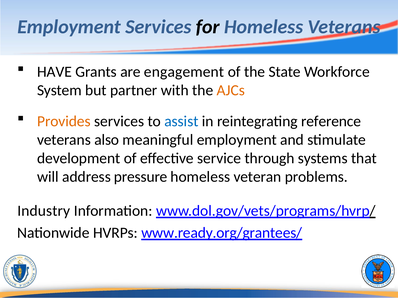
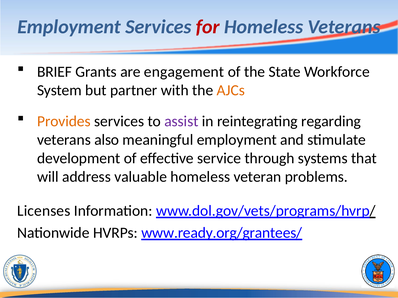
for colour: black -> red (208, 27)
HAVE: HAVE -> BRIEF (55, 72)
assist colour: blue -> purple (181, 121)
reference: reference -> regarding (331, 121)
pressure: pressure -> valuable (141, 177)
Industry: Industry -> Licenses (44, 211)
